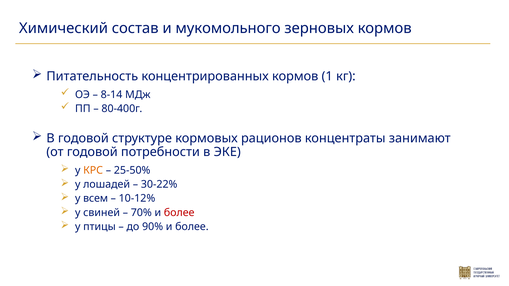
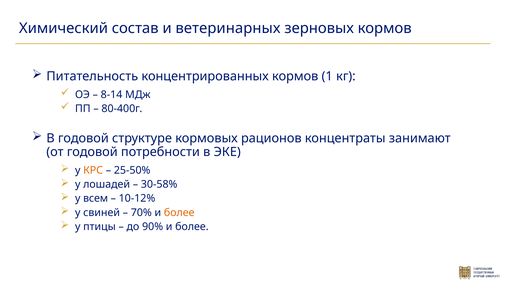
мукомольного: мукомольного -> ветеринарных (228, 28)
30-22%: 30-22% -> 30-58% (159, 185)
более colour: red -> orange (179, 213)
